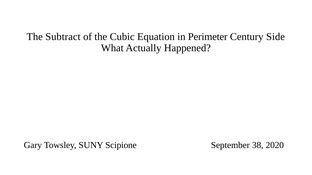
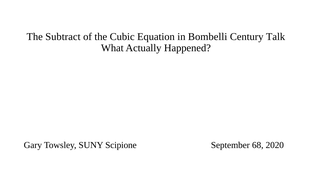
Perimeter: Perimeter -> Bombelli (208, 37)
Side: Side -> Talk (276, 37)
38: 38 -> 68 (258, 145)
